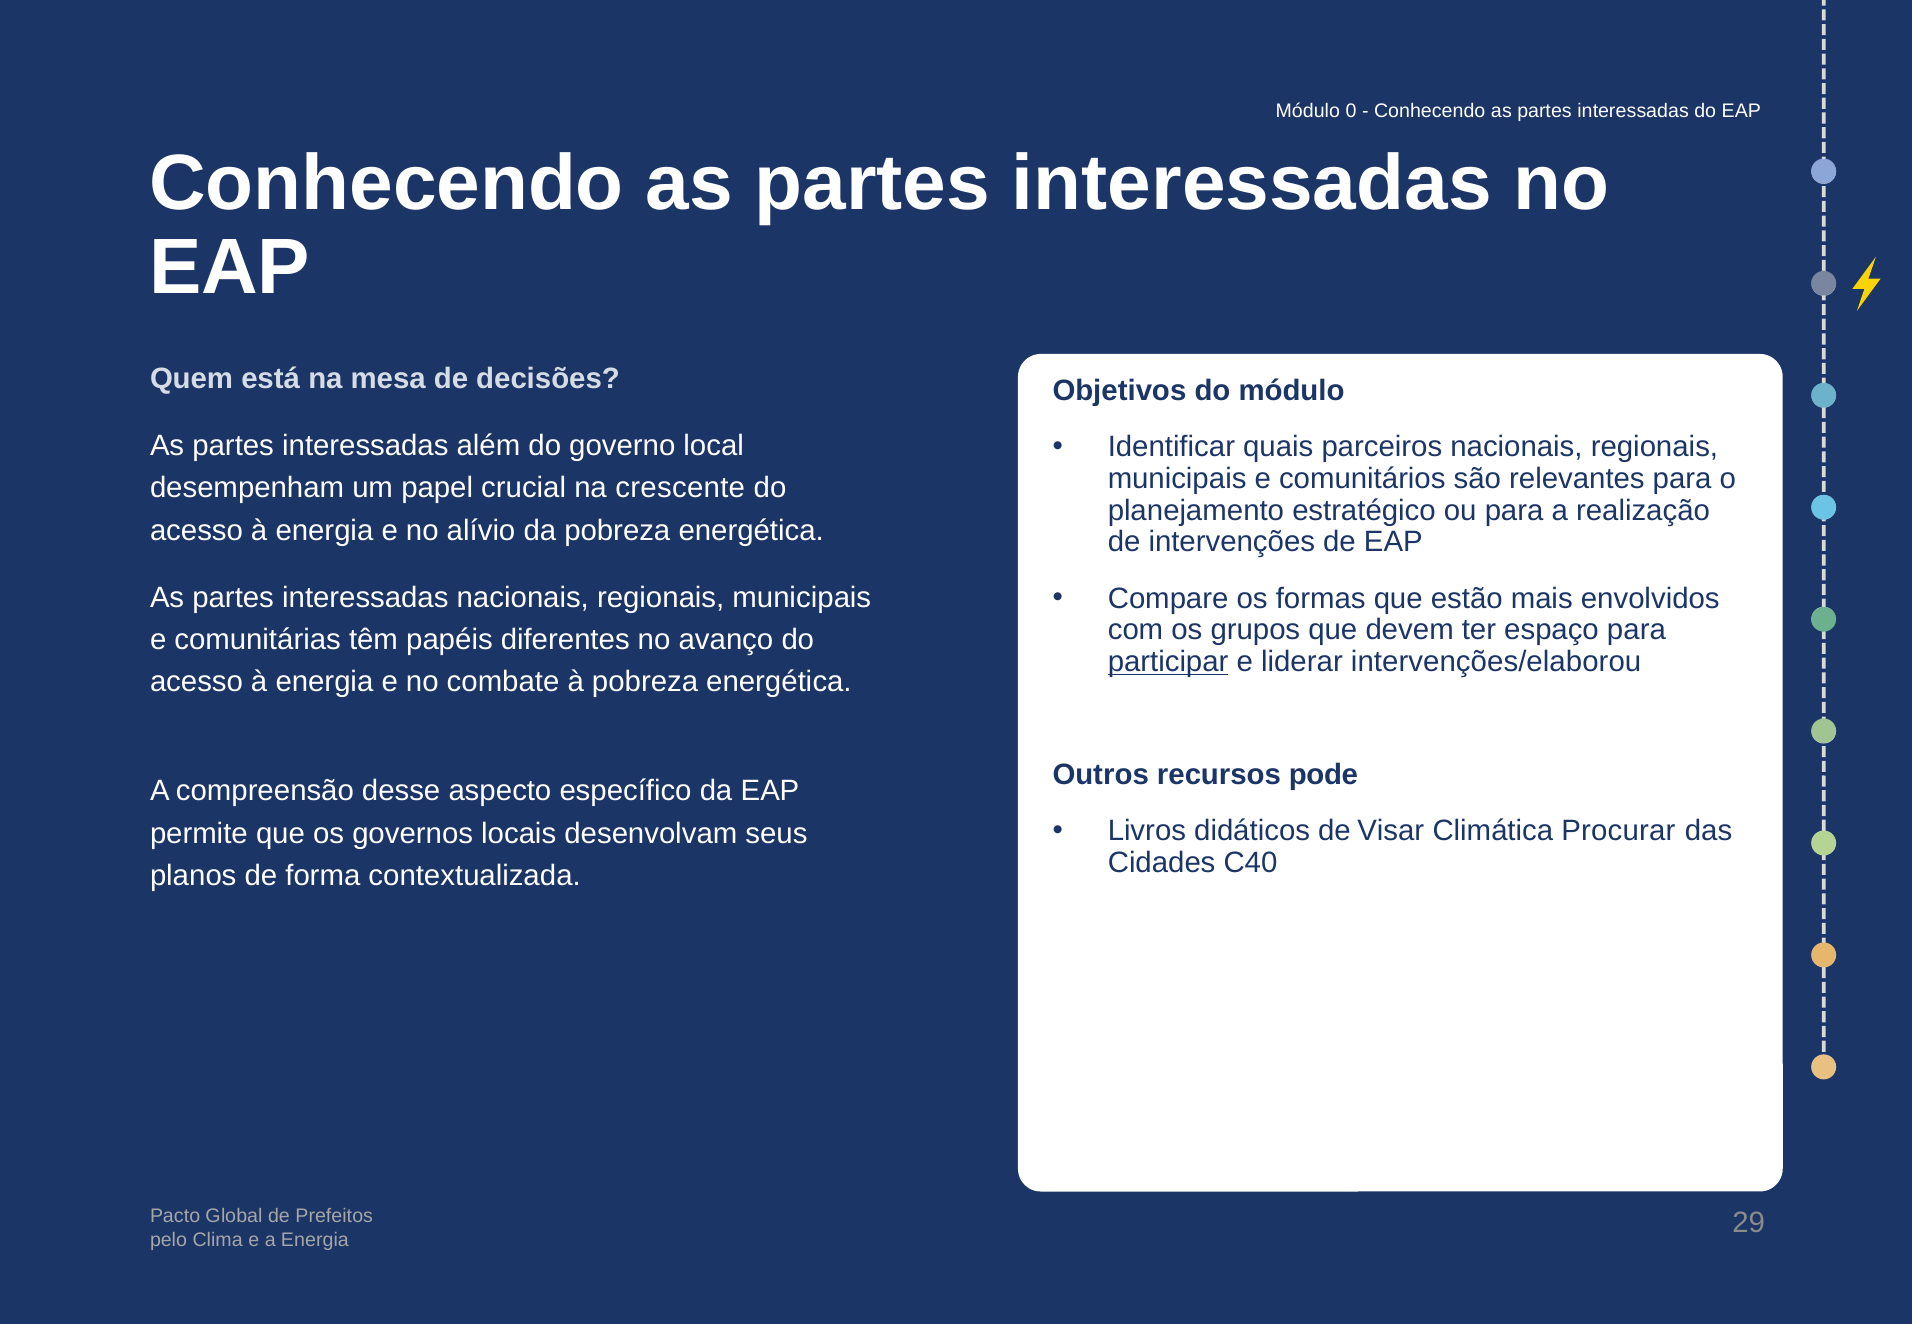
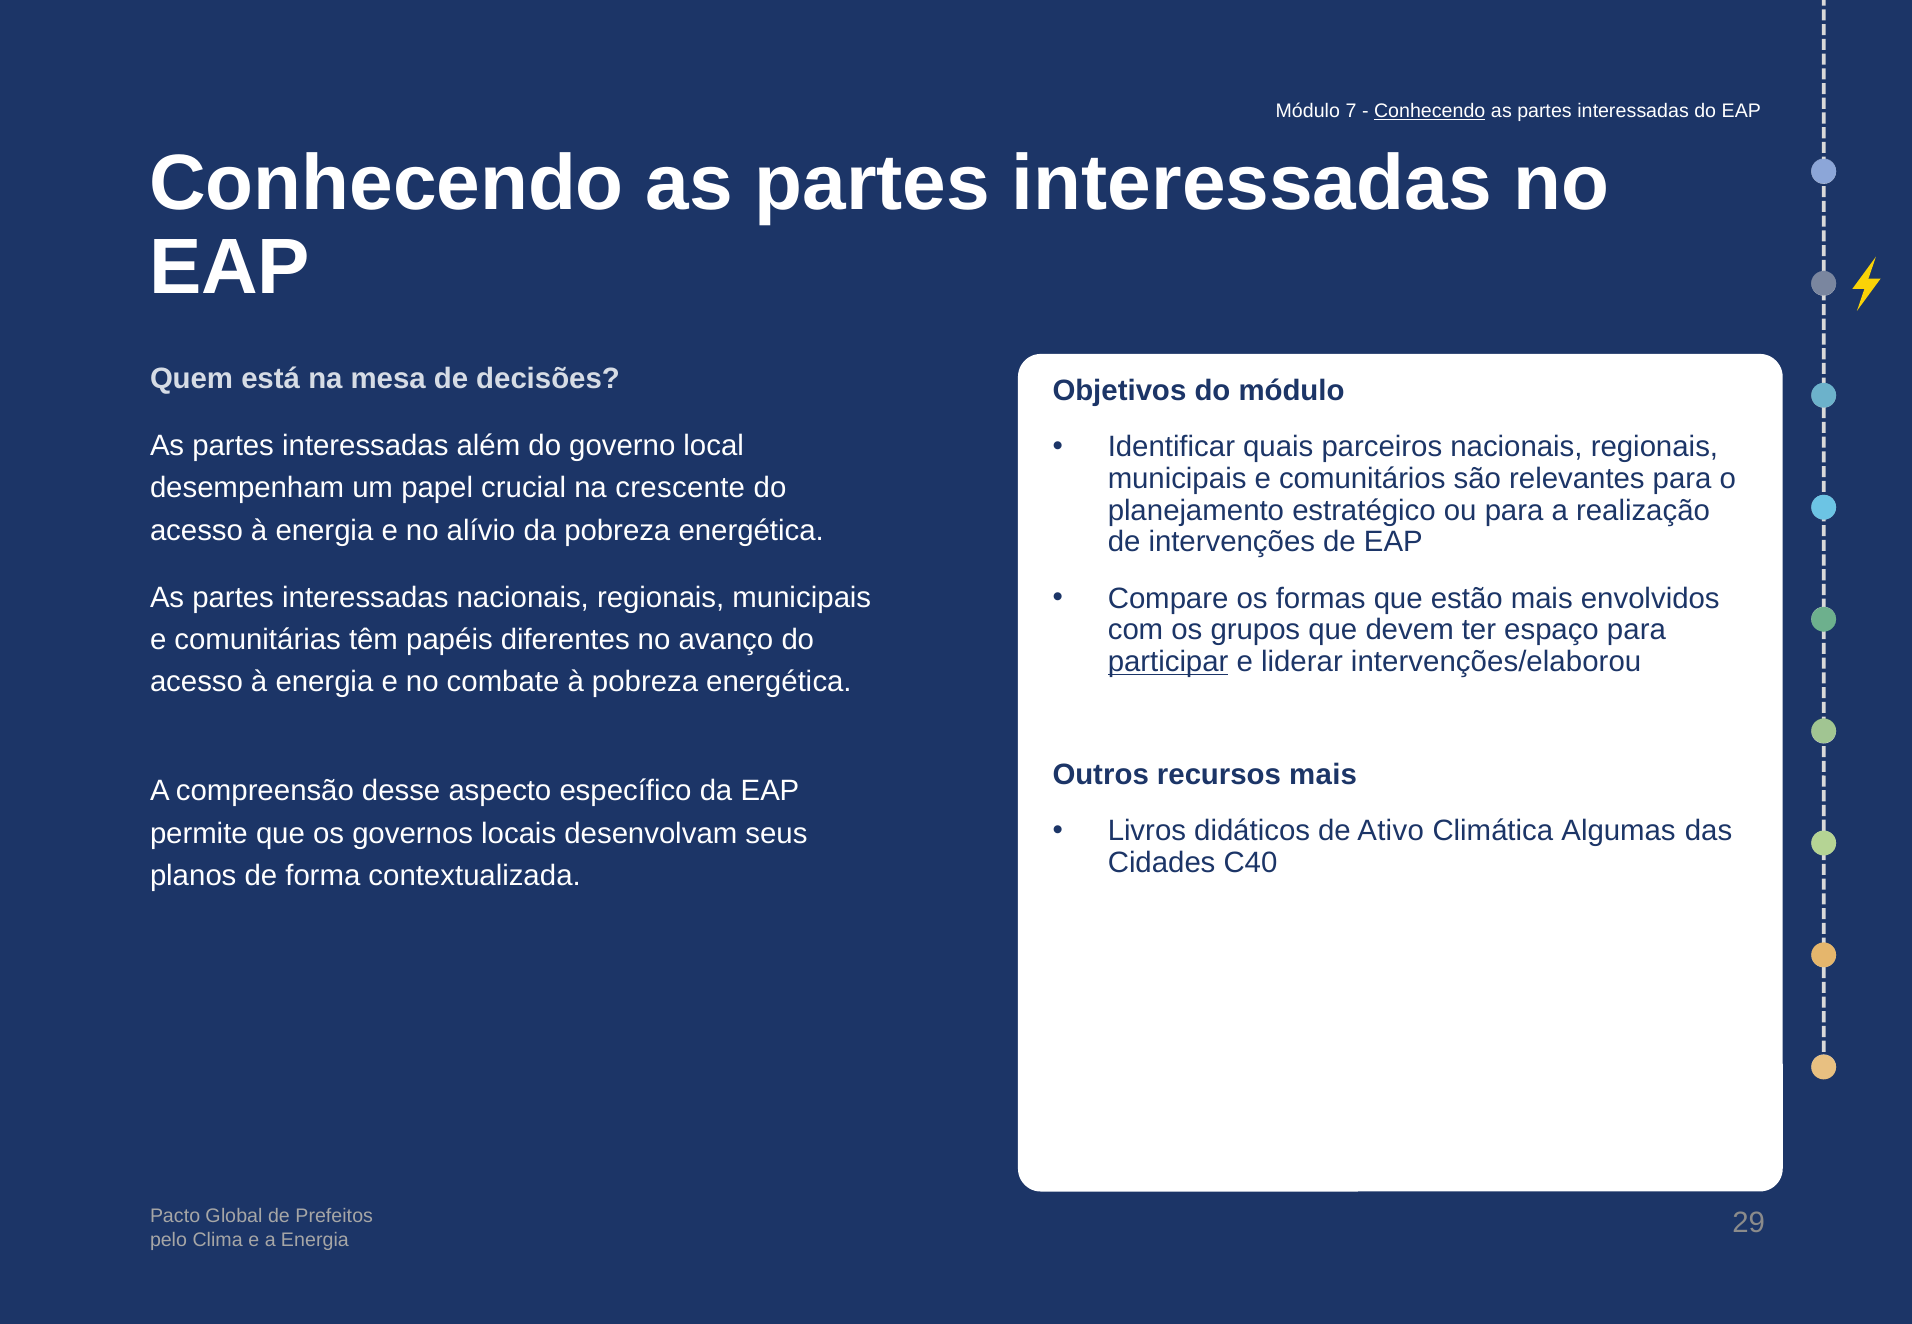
0: 0 -> 7 (1351, 111)
Conhecendo underline: none -> present (1430, 111)
recursos pode: pode -> mais (1323, 774)
Visar: Visar -> Ativo (1391, 831)
Procurar: Procurar -> Algumas (1619, 831)
